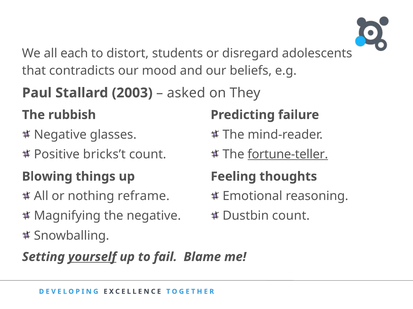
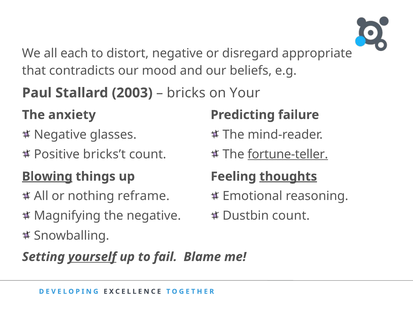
distort students: students -> negative (177, 54)
adolescents: adolescents -> appropriate (317, 54)
asked: asked -> bricks (186, 93)
They: They -> Your (245, 93)
rubbish: rubbish -> anxiety (72, 115)
Blowing underline: none -> present (47, 177)
thoughts underline: none -> present (288, 177)
